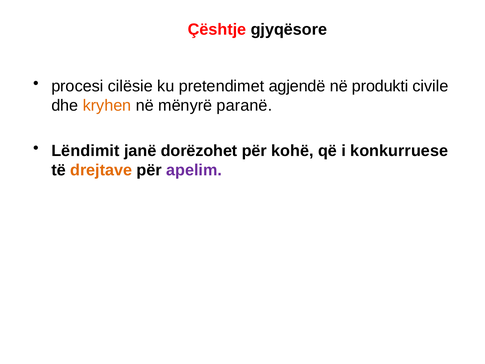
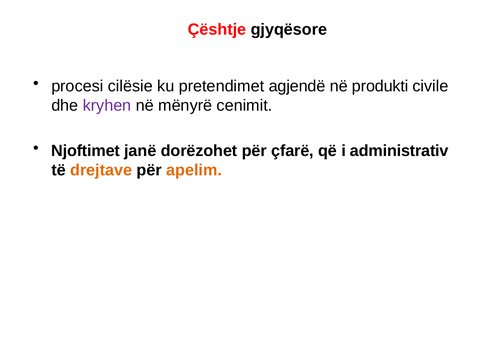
kryhen colour: orange -> purple (107, 105)
paranë: paranë -> cenimit (244, 105)
Lëndimit: Lëndimit -> Njoftimet (86, 151)
kohë: kohë -> çfarë (293, 151)
konkurruese: konkurruese -> administrativ (399, 151)
apelim colour: purple -> orange (194, 170)
